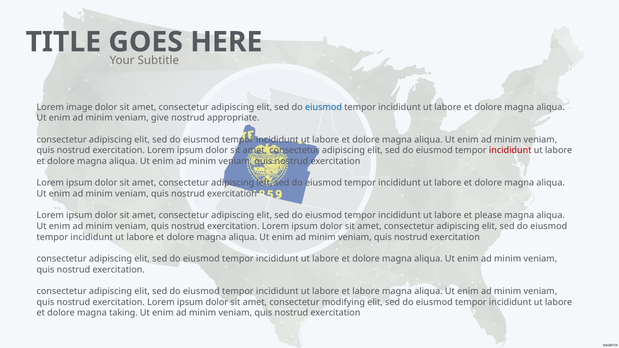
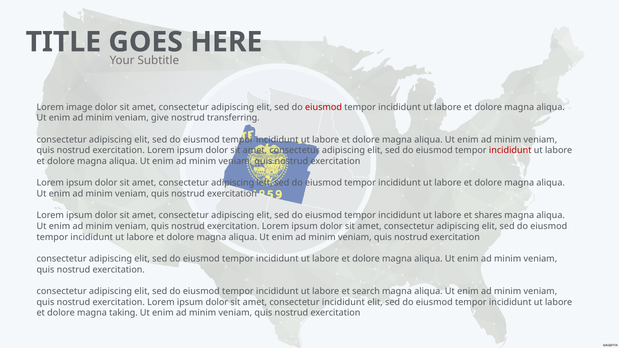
eiusmod colour: blue -> red (324, 107)
appropriate: appropriate -> transferring (233, 118)
please: please -> shares (488, 216)
et labore: labore -> search (366, 291)
consectetur modifying: modifying -> incididunt (343, 302)
